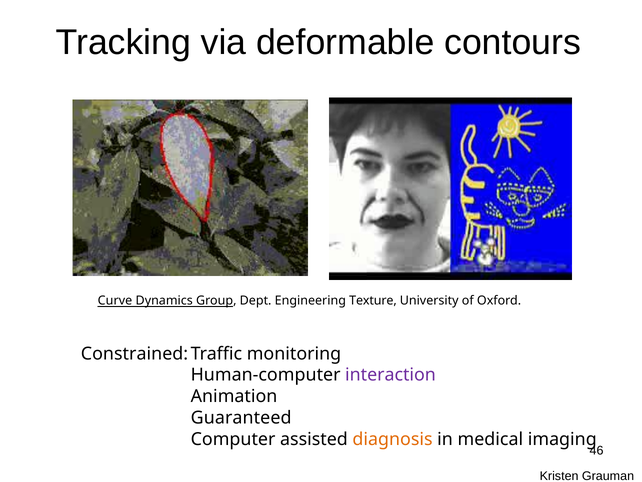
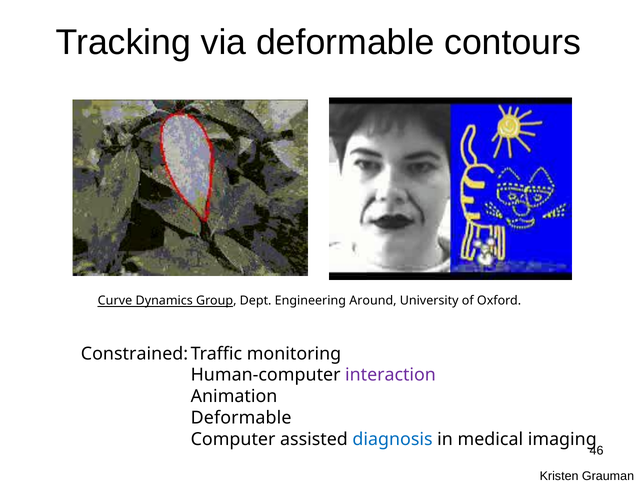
Texture: Texture -> Around (373, 300)
Guaranteed: Guaranteed -> Deformable (241, 418)
diagnosis colour: orange -> blue (393, 439)
